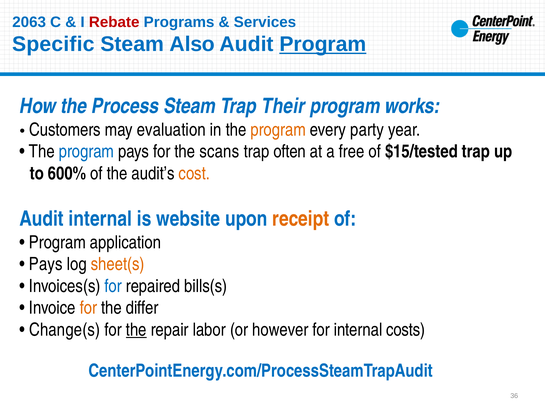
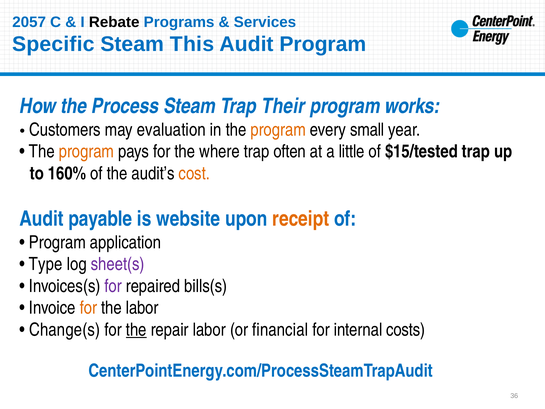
2063: 2063 -> 2057 (29, 22)
Rebate colour: red -> black (114, 22)
Also: Also -> This (192, 44)
Program underline: present -> none (323, 44)
party: party -> small (367, 130)
program colour: blue -> orange (86, 151)
scans: scans -> where (219, 151)
free: free -> little (352, 151)
600%: 600% -> 160% (67, 173)
Audit internal: internal -> payable (100, 219)
Pays: Pays -> Type (46, 264)
sheet(s colour: orange -> purple (118, 264)
for colour: blue -> purple (113, 286)
the differ: differ -> labor (142, 308)
however: however -> financial (280, 329)
